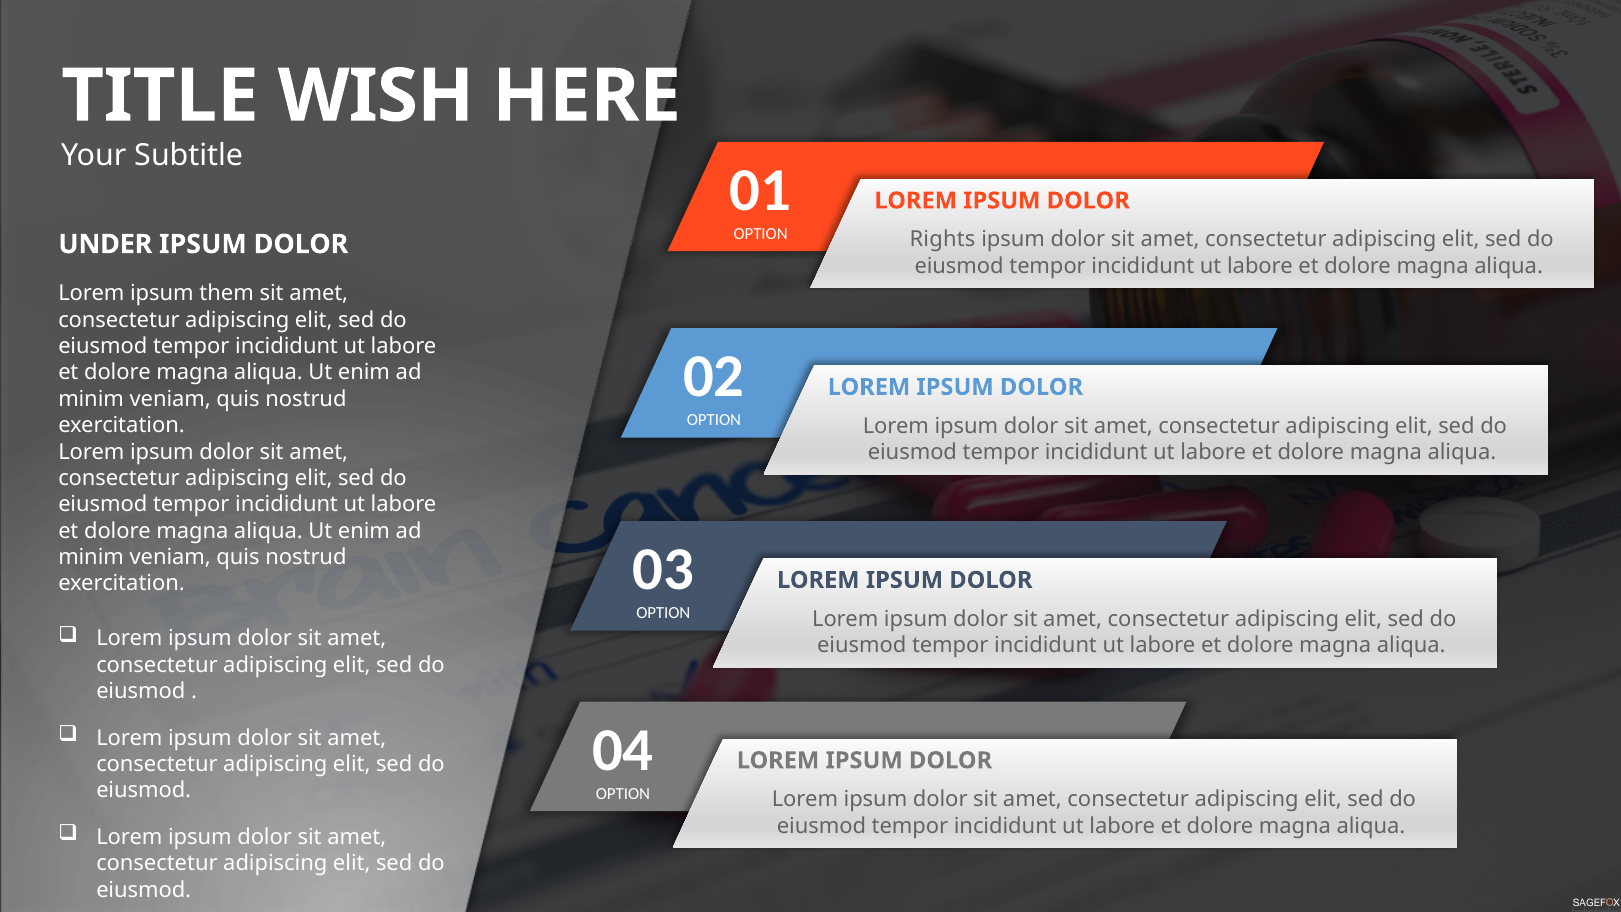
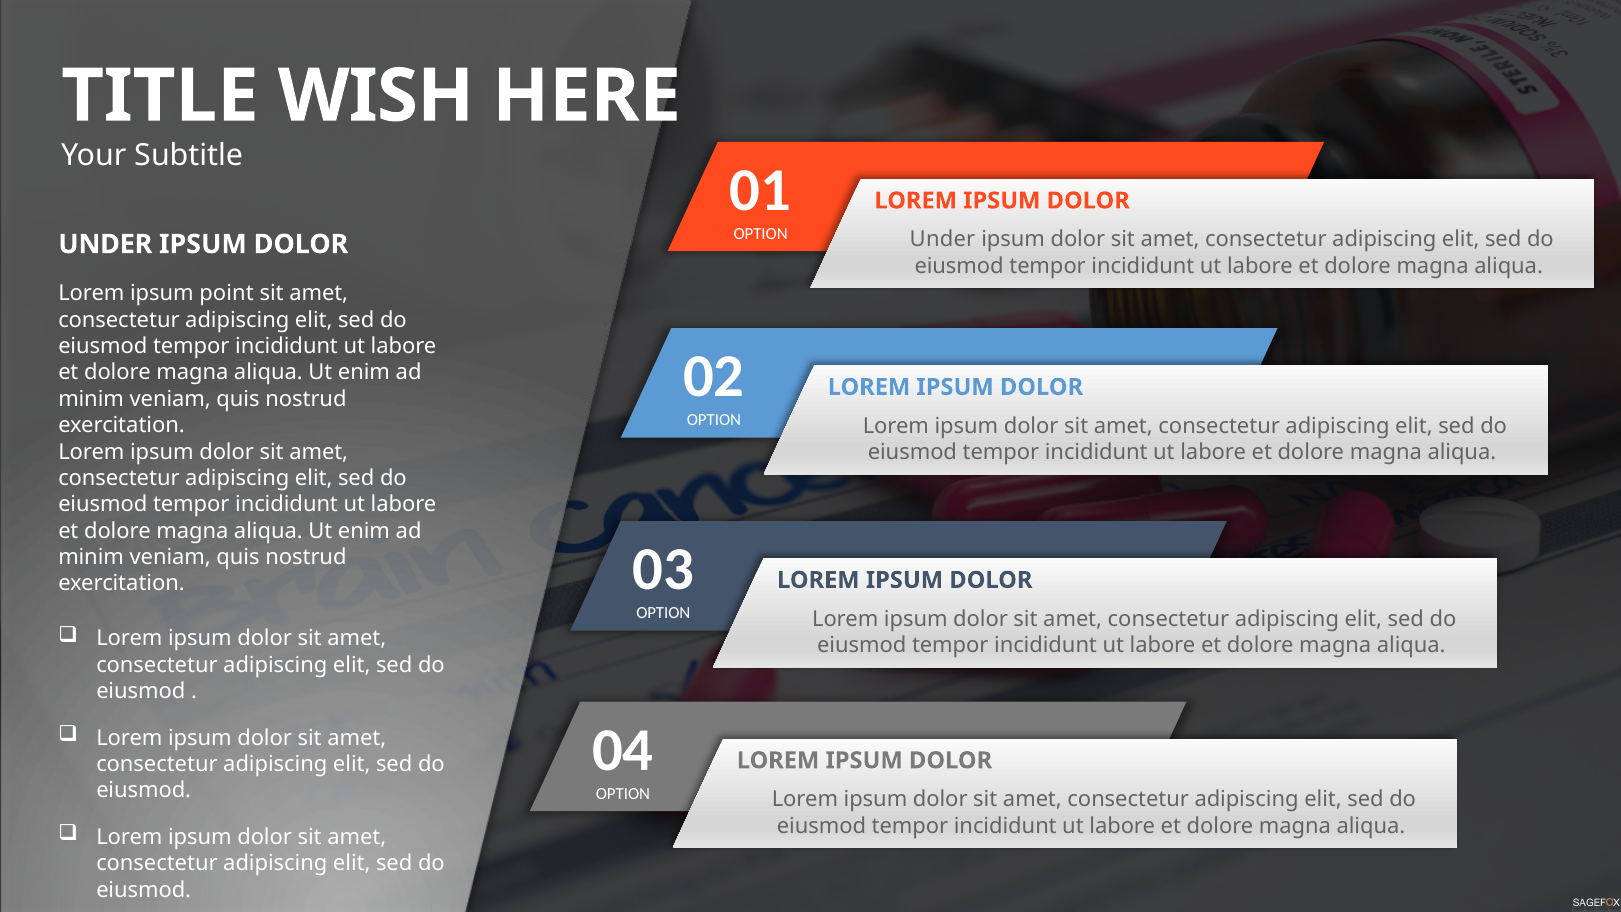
Rights: Rights -> Under (942, 240)
them: them -> point (227, 293)
